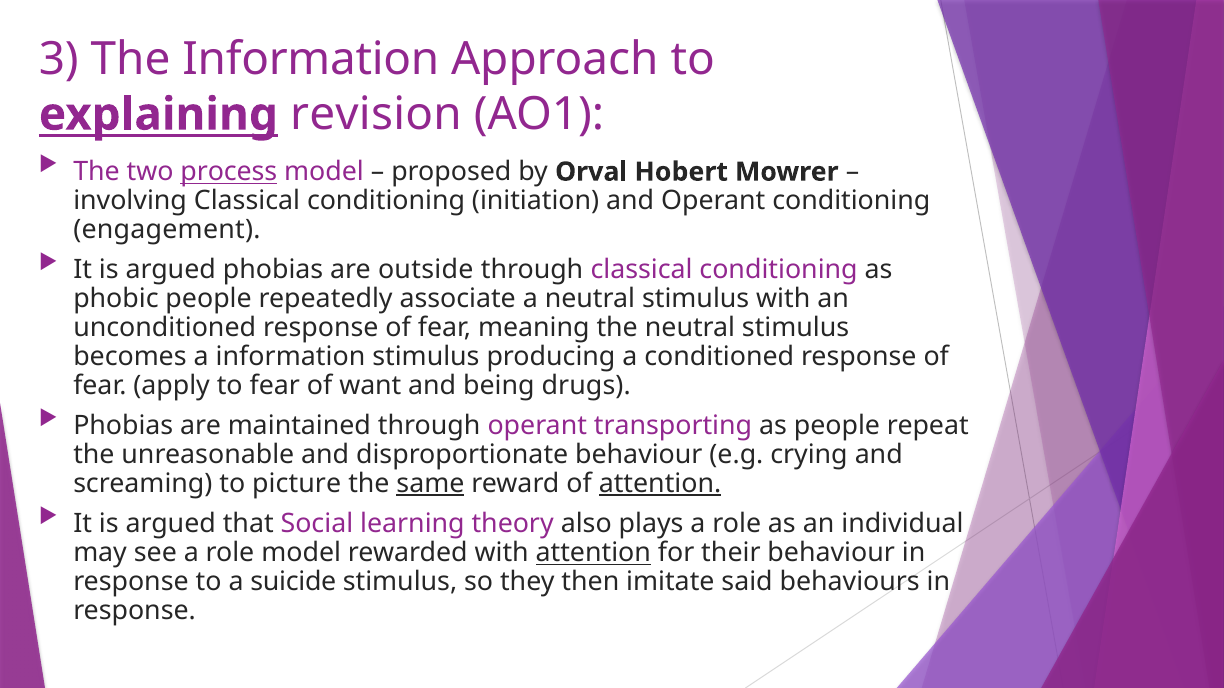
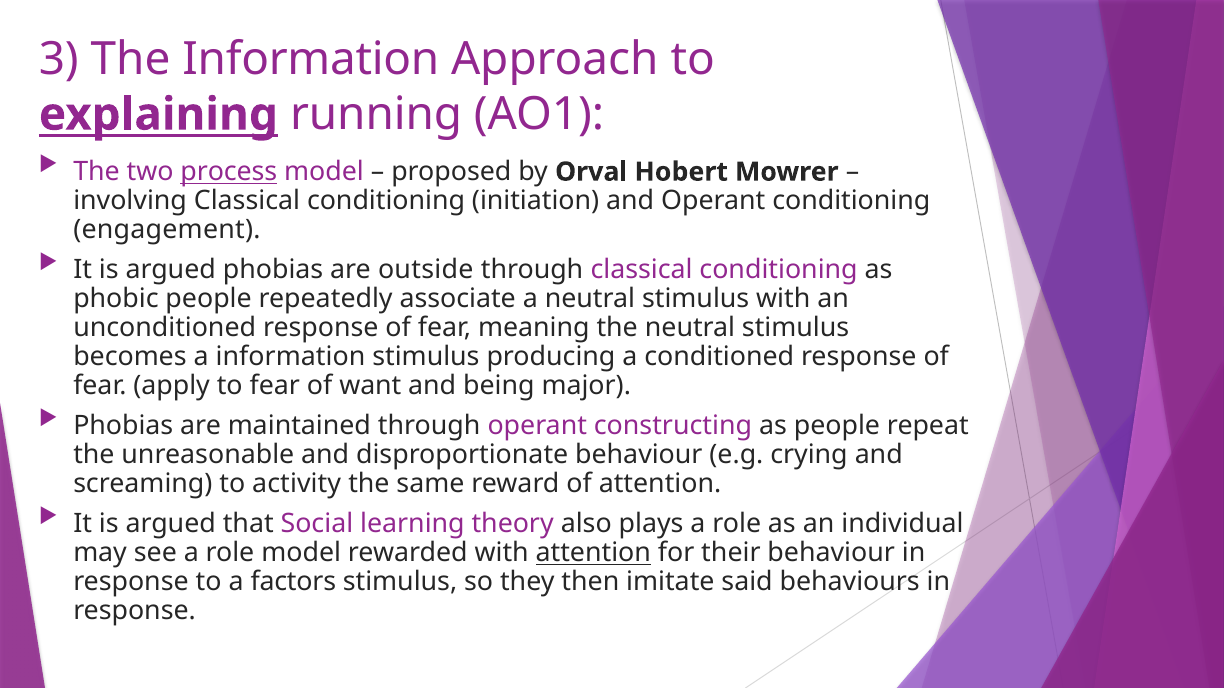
revision: revision -> running (376, 115)
drugs: drugs -> major (586, 386)
transporting: transporting -> constructing (673, 426)
picture: picture -> activity (297, 484)
same underline: present -> none (430, 484)
attention underline: present -> none (660, 484)
suicide: suicide -> factors (293, 582)
